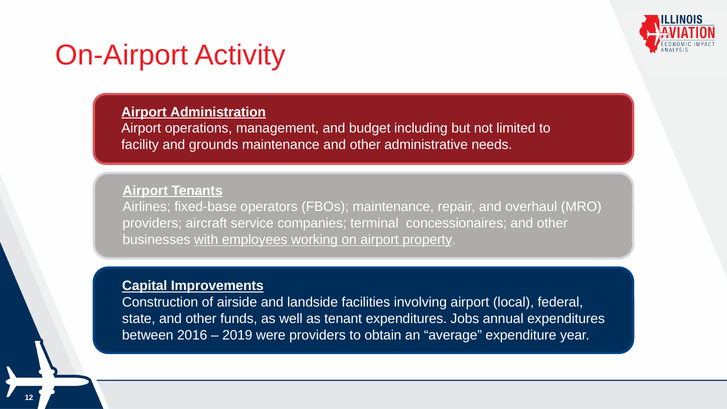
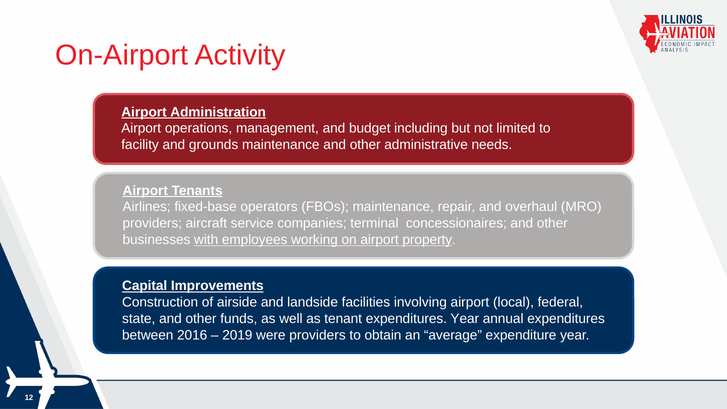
expenditures Jobs: Jobs -> Year (465, 319)
